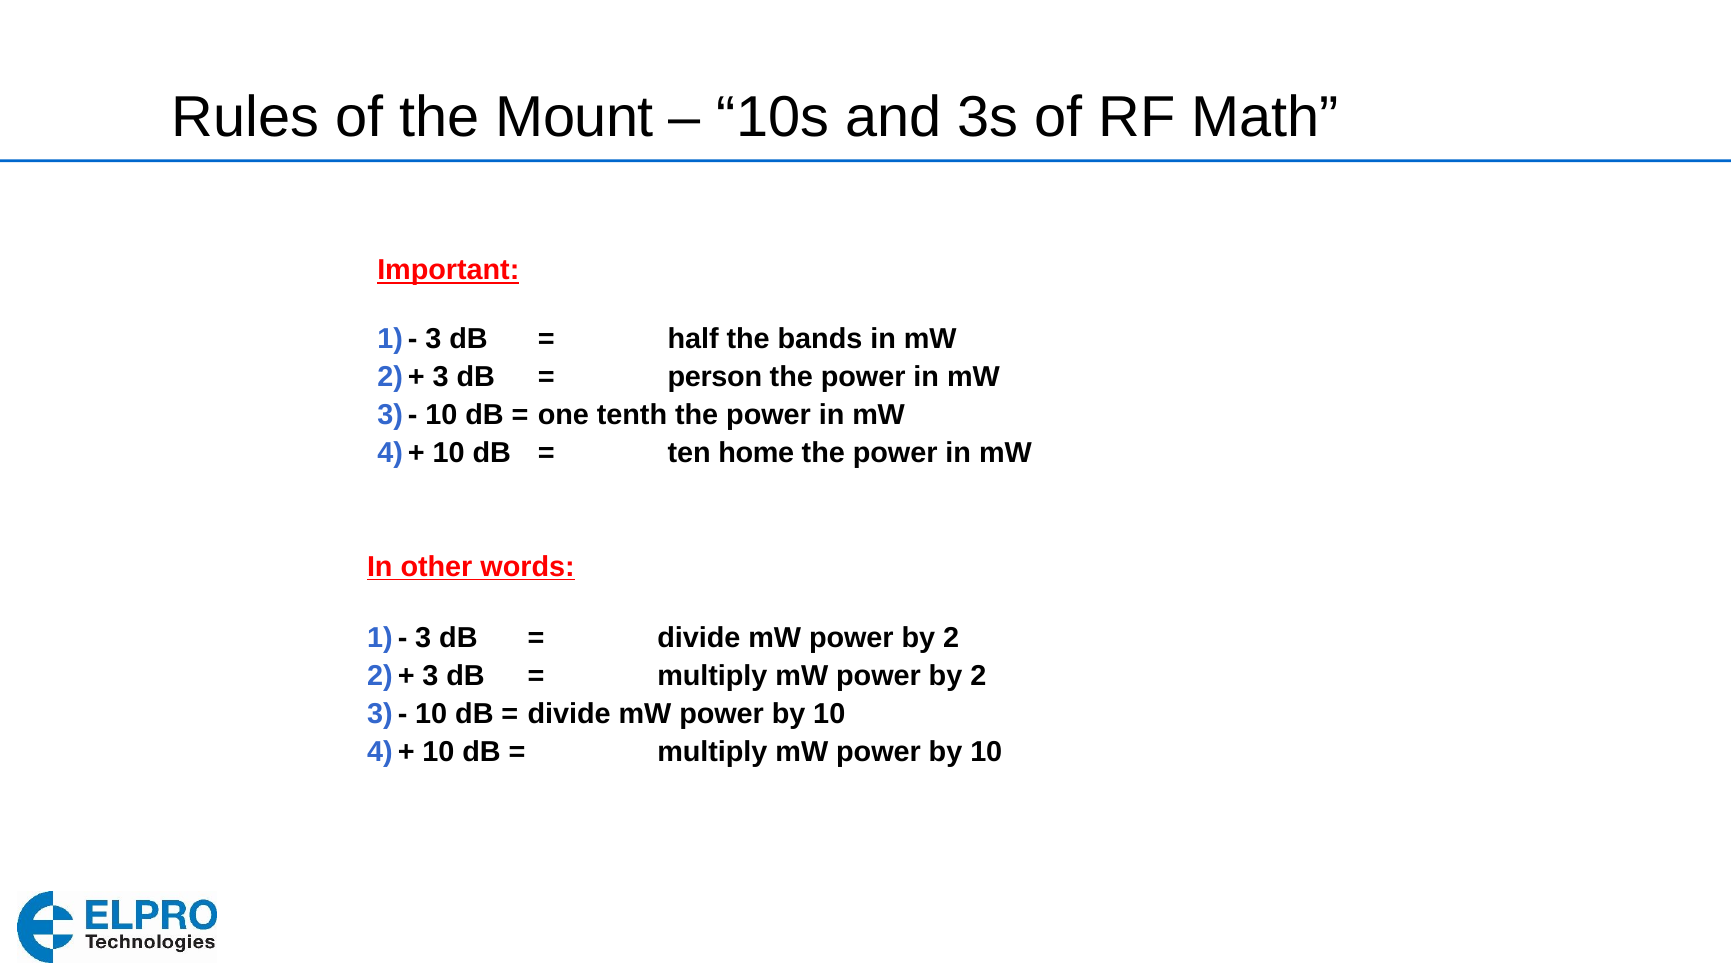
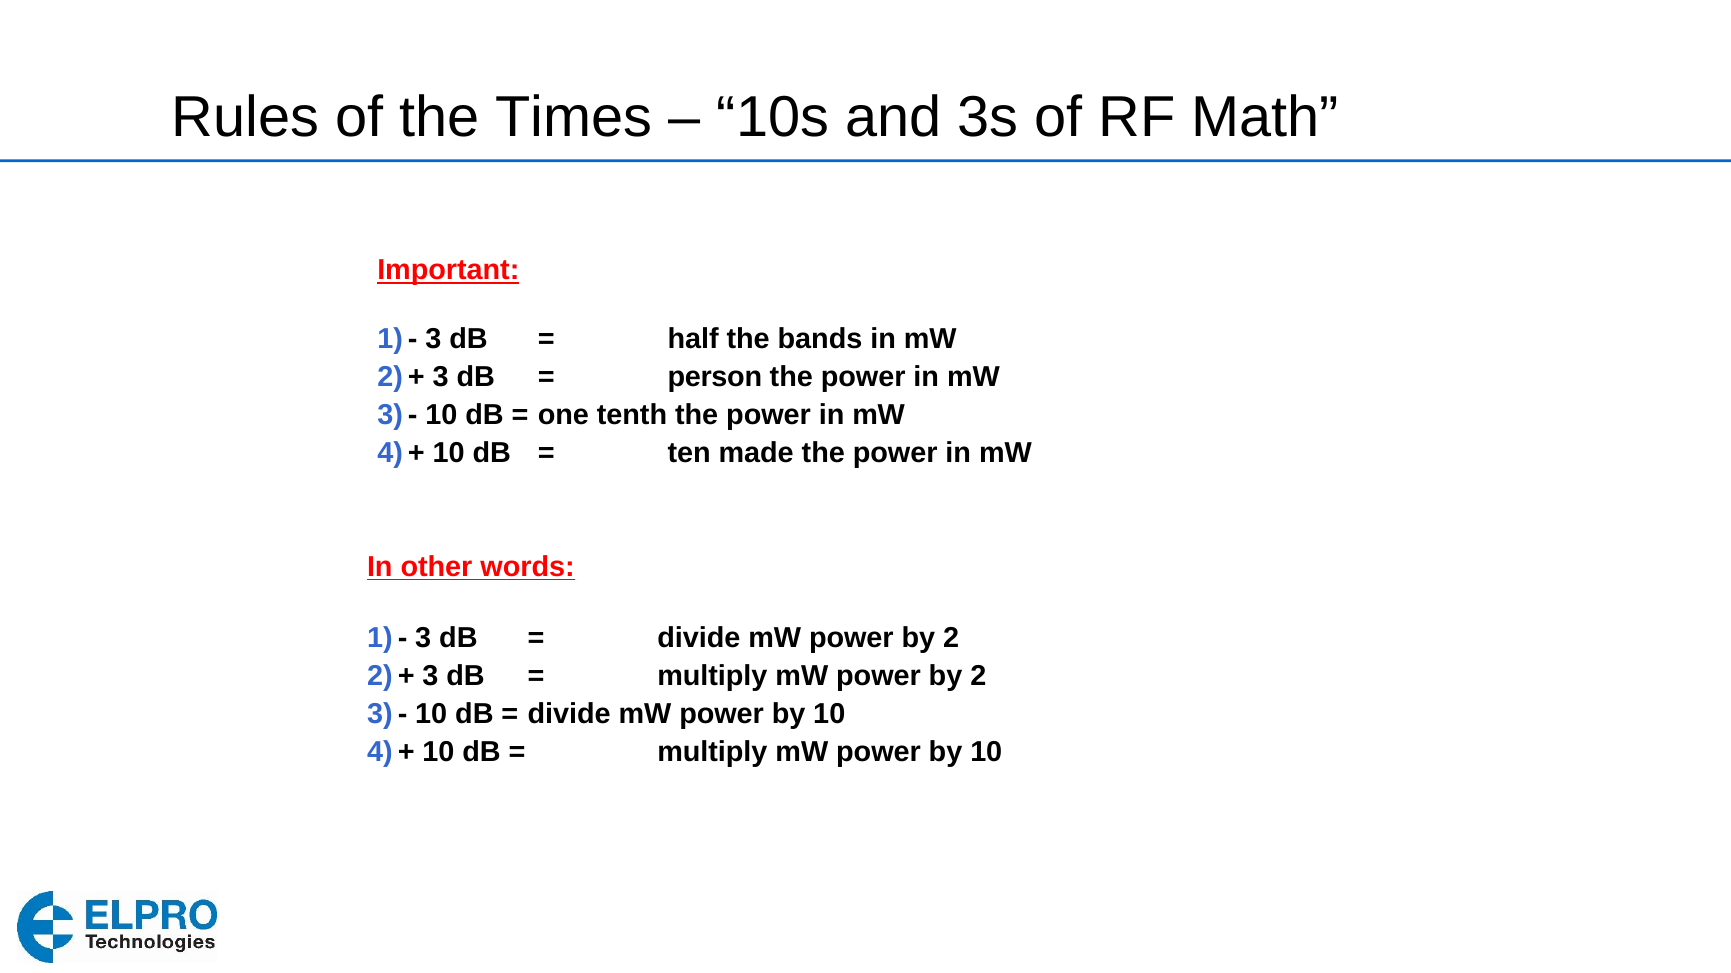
Mount: Mount -> Times (574, 118)
home: home -> made (756, 453)
